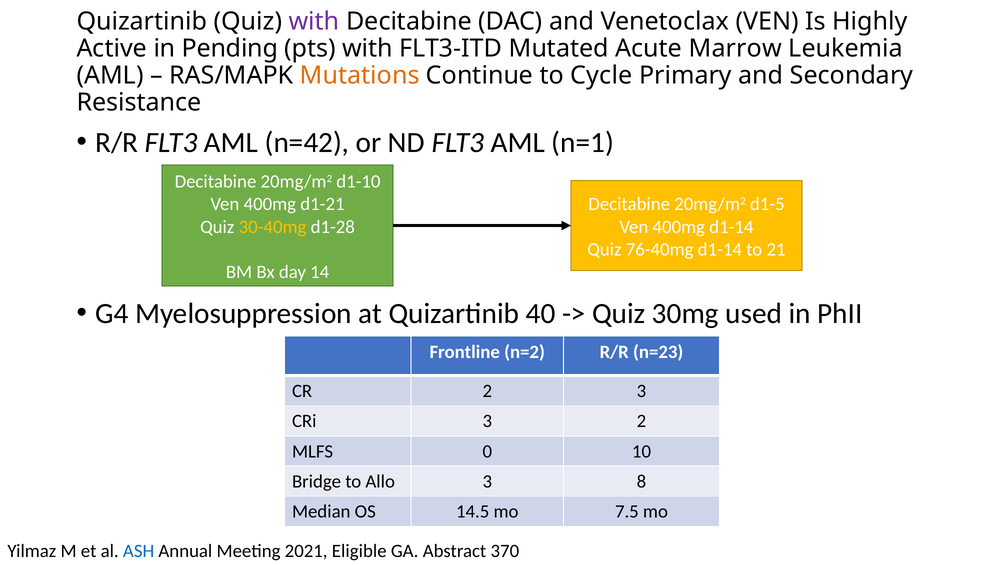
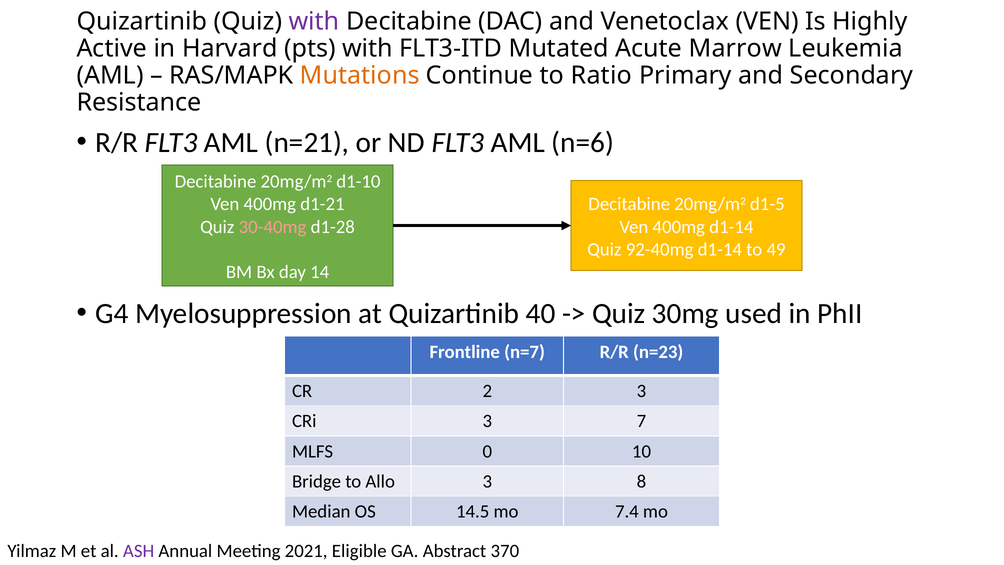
Pending: Pending -> Harvard (230, 48)
Cycle: Cycle -> Ratio (601, 75)
n=42: n=42 -> n=21 (307, 143)
n=1: n=1 -> n=6 (583, 143)
30-40mg colour: yellow -> pink (273, 227)
76-40mg: 76-40mg -> 92-40mg (660, 249)
21: 21 -> 49 (776, 249)
n=2: n=2 -> n=7 (525, 352)
3 2: 2 -> 7 (641, 421)
7.5: 7.5 -> 7.4 (627, 511)
ASH colour: blue -> purple (139, 551)
